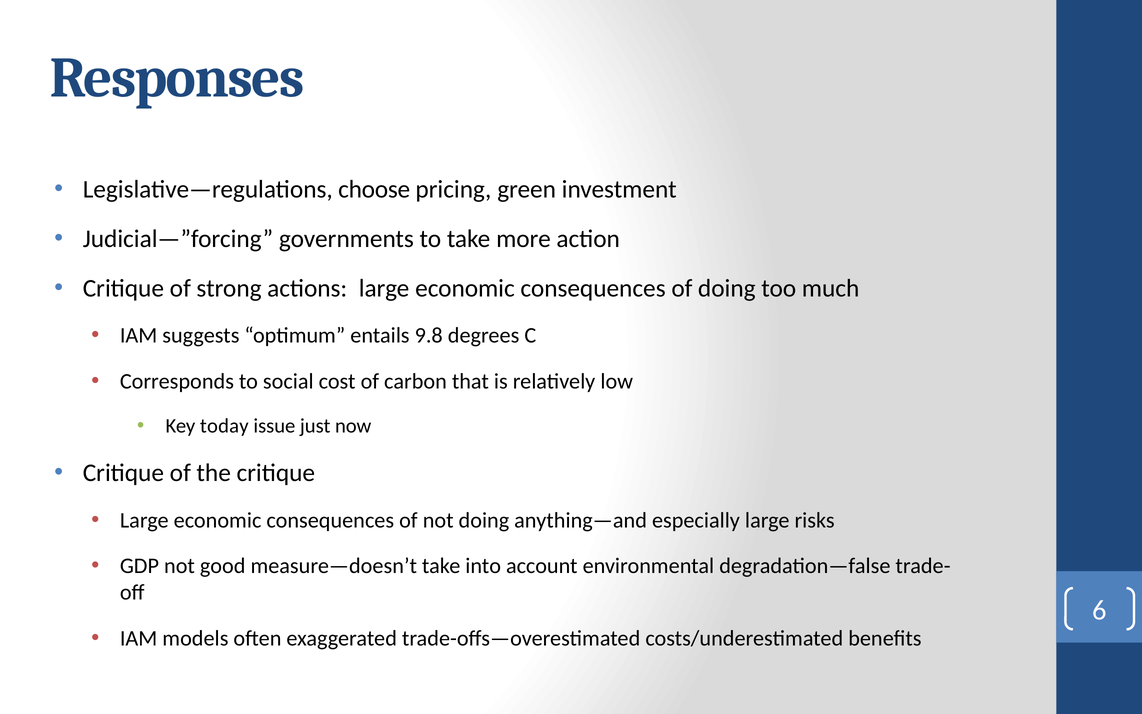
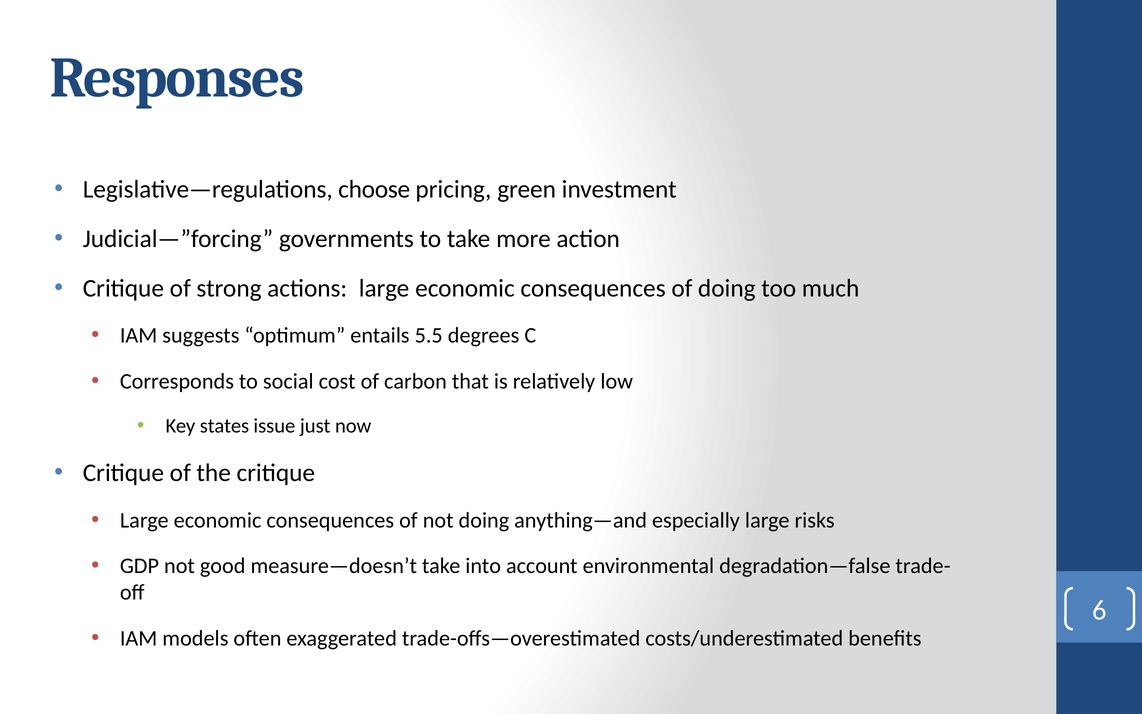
9.8: 9.8 -> 5.5 (429, 335)
today: today -> states (224, 426)
